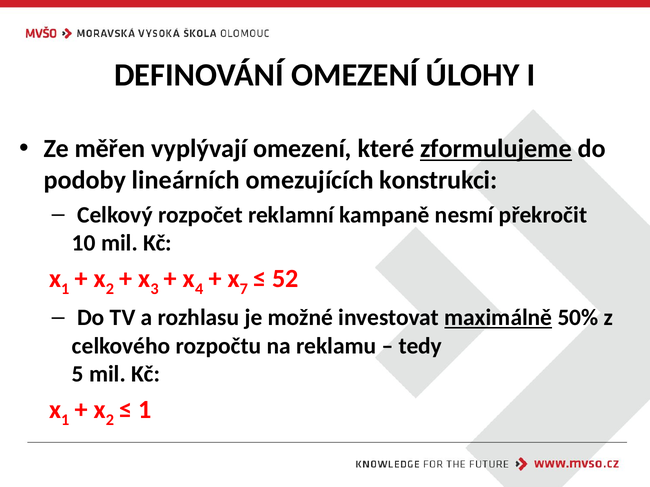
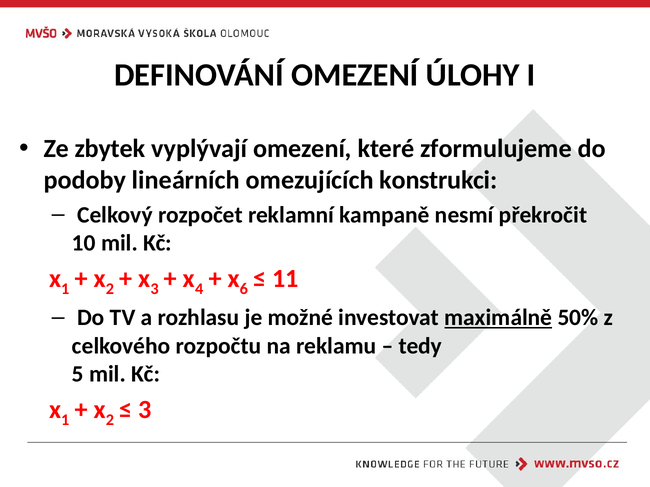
měřen: měřen -> zbytek (110, 149)
zformulujeme underline: present -> none (496, 149)
7: 7 -> 6 (244, 289)
52: 52 -> 11 (285, 279)
1: 1 -> 3 (145, 410)
